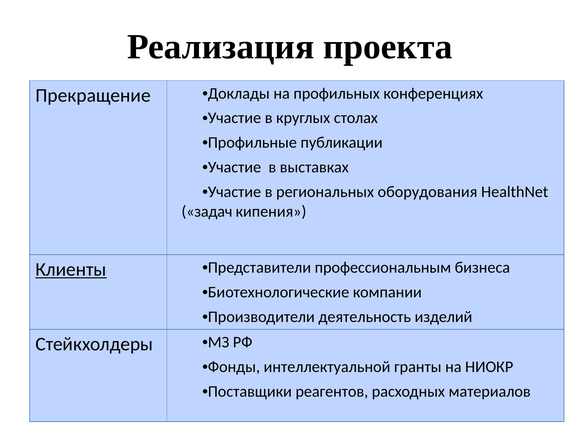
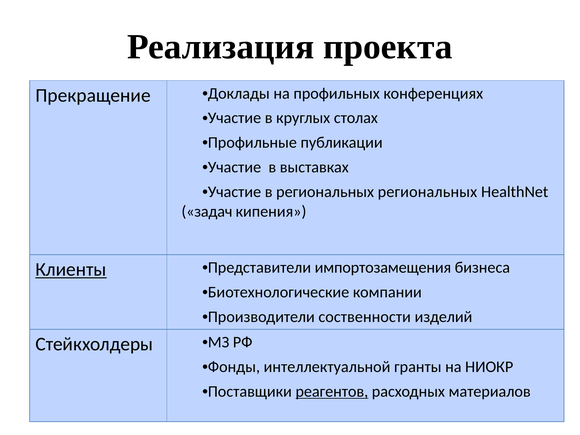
региональных оборудования: оборудования -> региональных (427, 192)
профессиональным: профессиональным -> импортозамещения (383, 268)
деятельность: деятельность -> соственности (365, 317)
реагентов underline: none -> present (332, 391)
